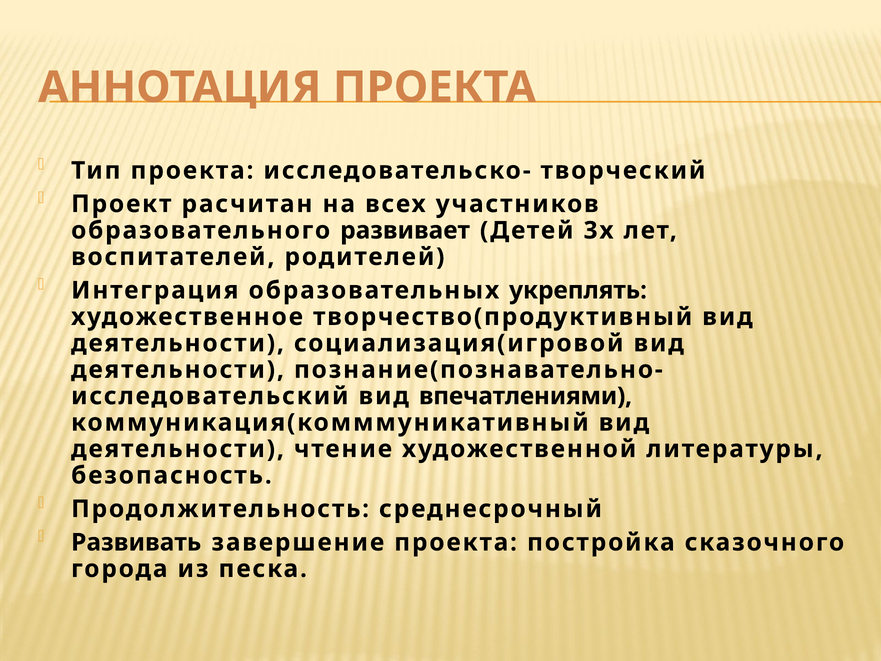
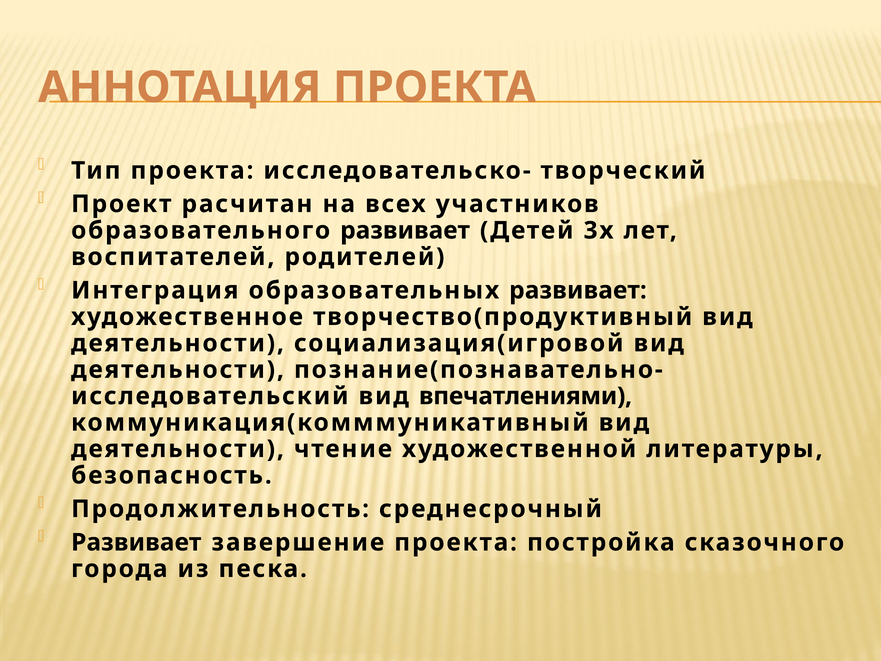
образовательных укреплять: укреплять -> развивает (578, 290)
Развивать: Развивать -> Развивает (136, 542)
